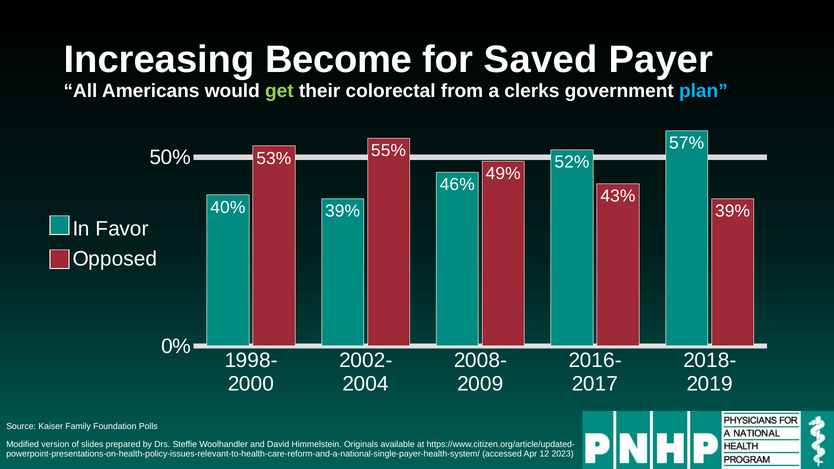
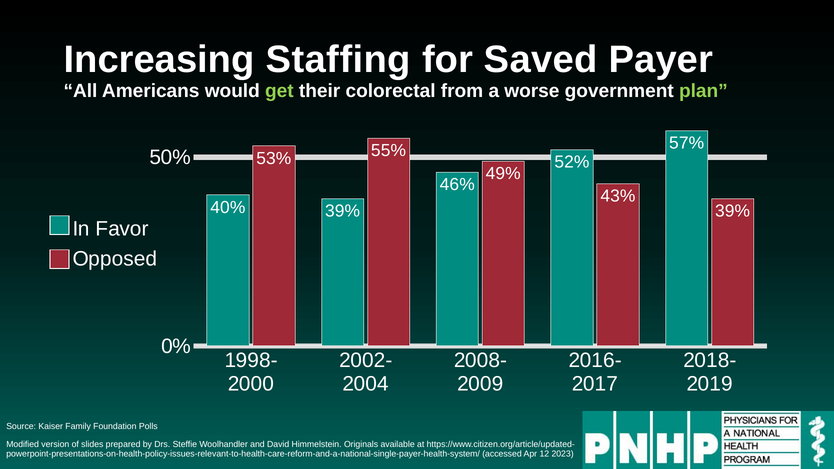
Become: Become -> Staffing (338, 60)
clerks: clerks -> worse (532, 91)
plan colour: light blue -> light green (703, 91)
